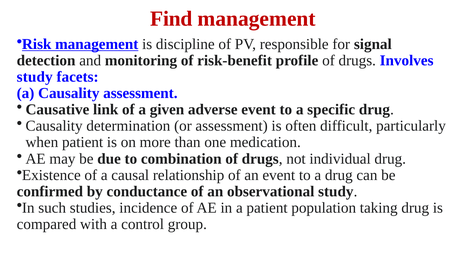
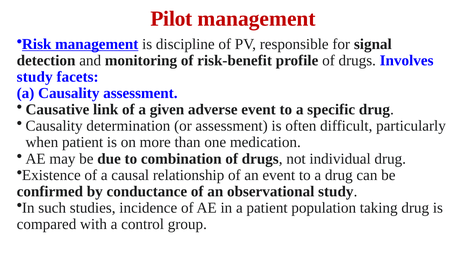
Find: Find -> Pilot (171, 19)
